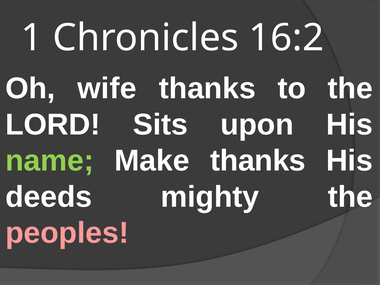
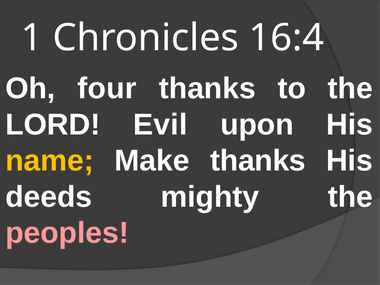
16:2: 16:2 -> 16:4 (286, 38)
wife: wife -> four (107, 89)
Sits: Sits -> Evil (160, 125)
name colour: light green -> yellow (50, 161)
